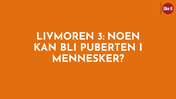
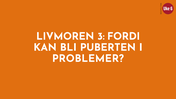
NOEN: NOEN -> FORDI (124, 36)
MENNESKER: MENNESKER -> PROBLEMER (88, 58)
